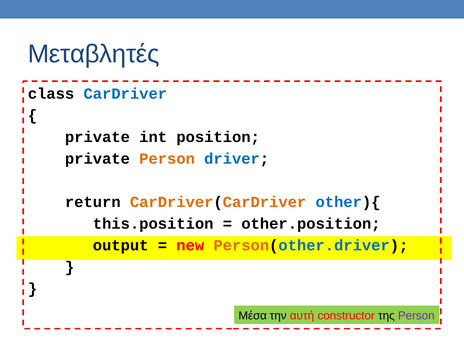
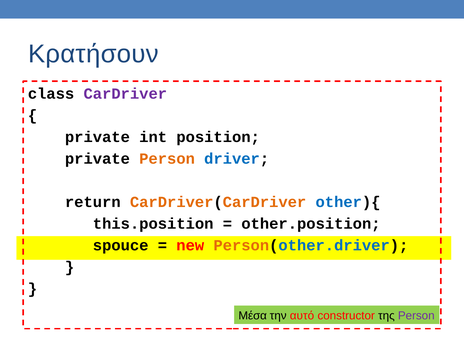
Μεταβλητές: Μεταβλητές -> Κρατήσουν (93, 54)
CarDriver colour: blue -> purple (125, 94)
output: output -> spouce (121, 245)
αυτή: αυτή -> αυτό (302, 316)
